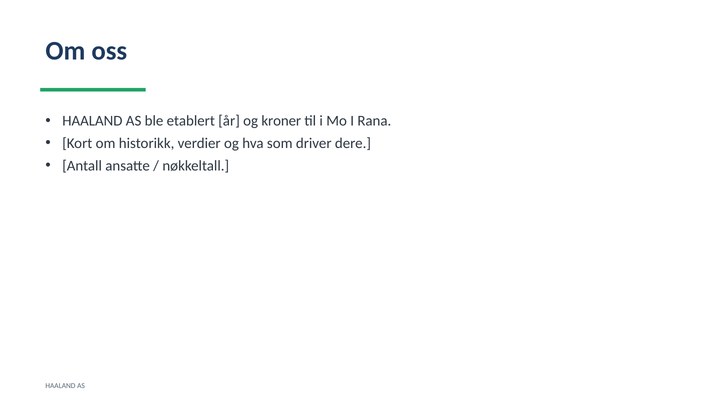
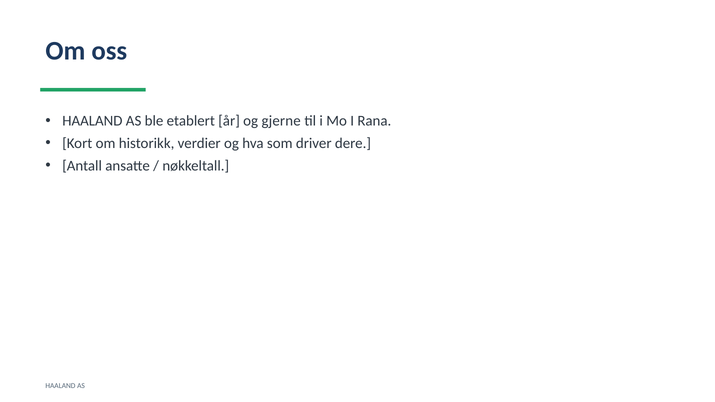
kroner: kroner -> gjerne (281, 121)
